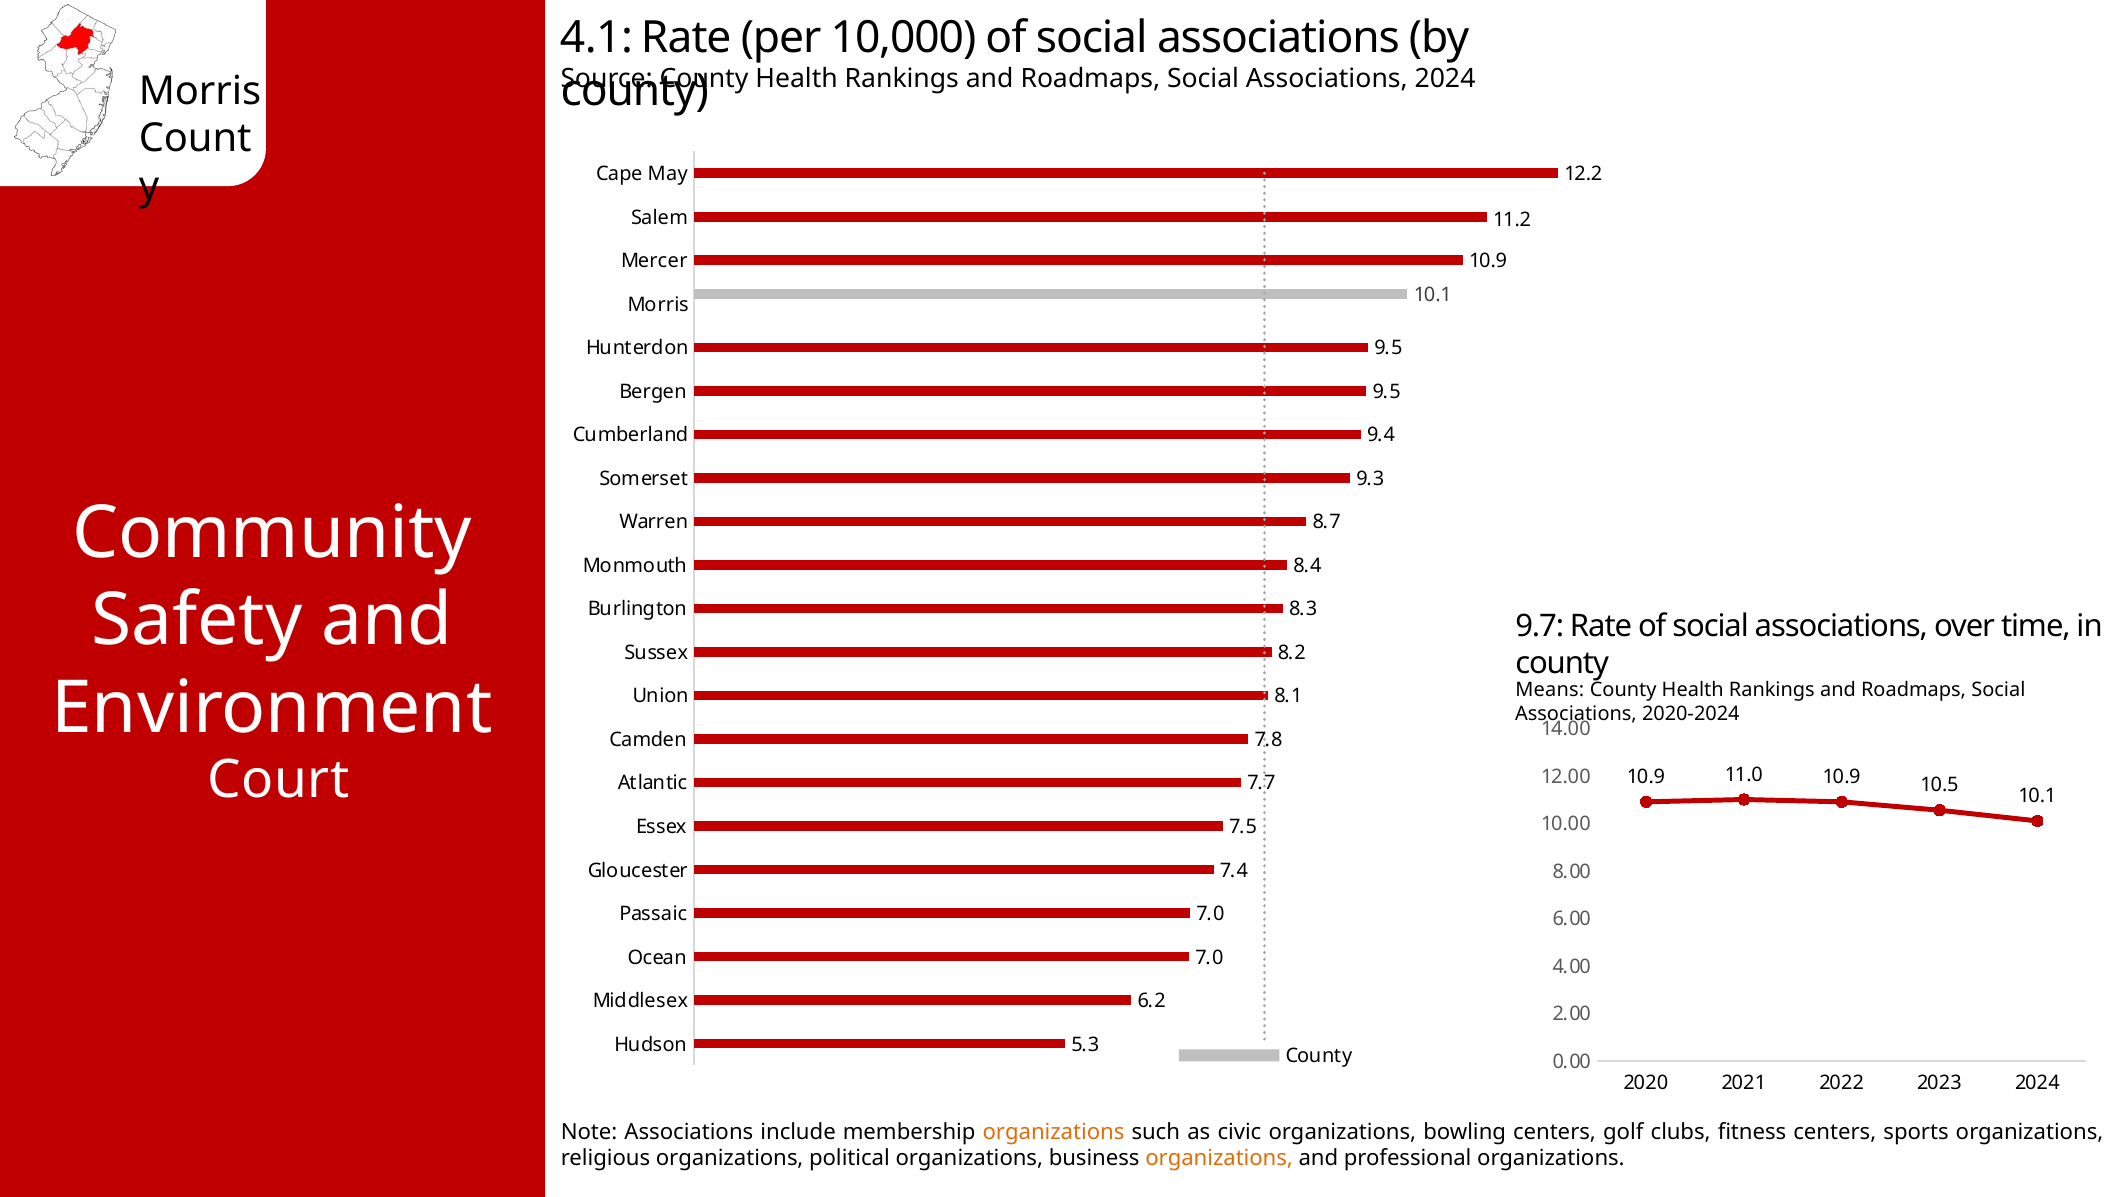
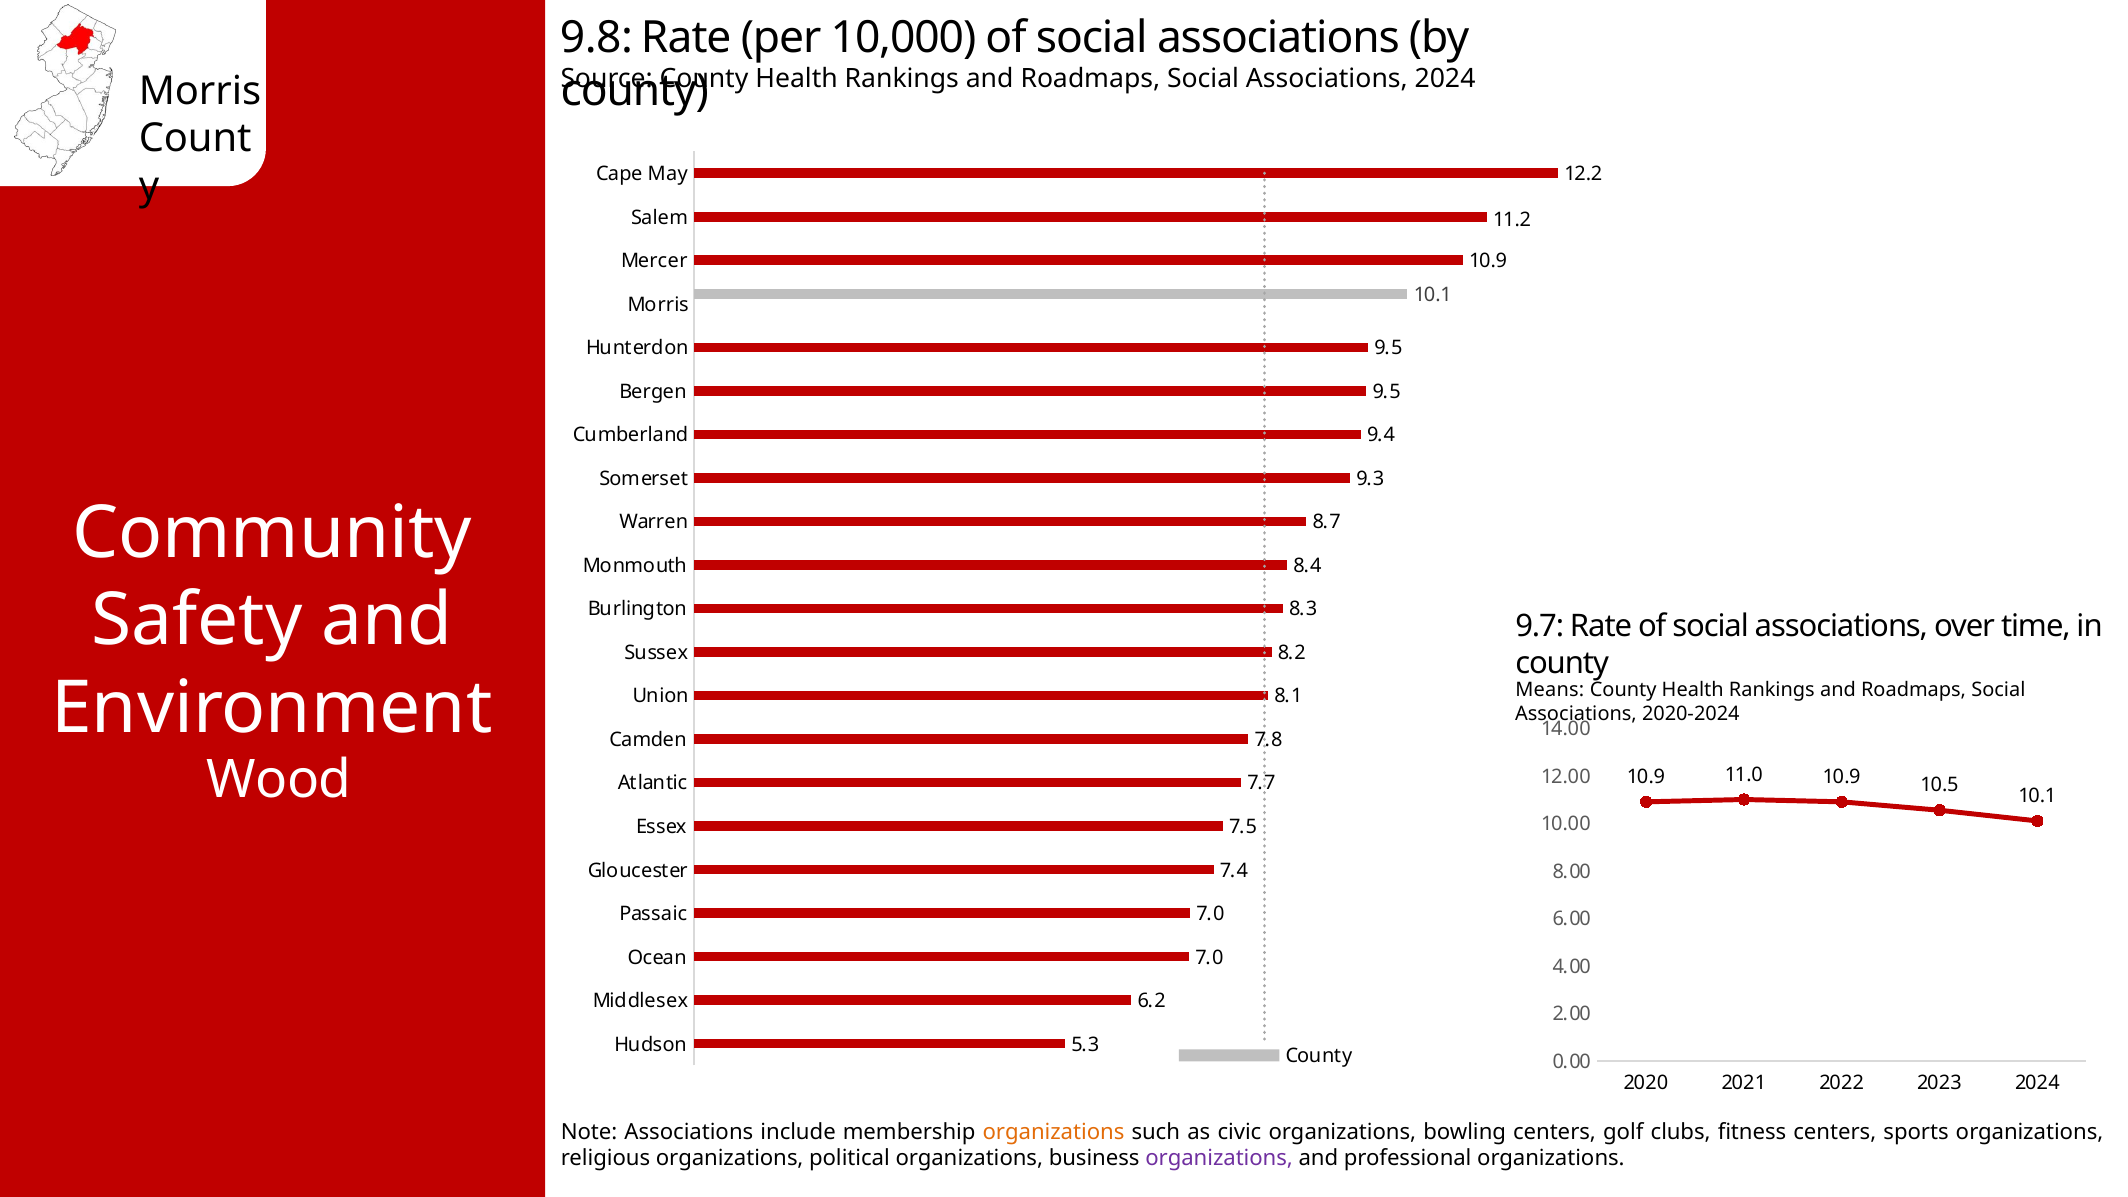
4.1: 4.1 -> 9.8 (596, 38)
Court: Court -> Wood (279, 780)
organizations colour: orange -> purple (1219, 1159)
